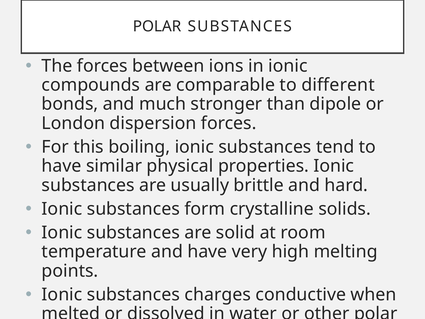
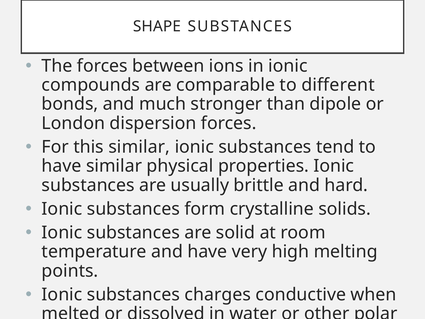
POLAR: POLAR -> SHAPE (157, 26)
this boiling: boiling -> similar (139, 147)
